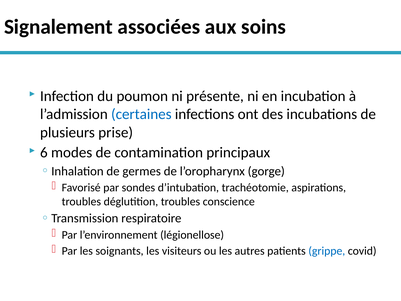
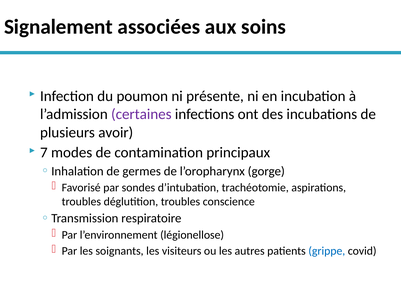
certaines colour: blue -> purple (141, 114)
prise: prise -> avoir (116, 132)
6: 6 -> 7 (44, 153)
